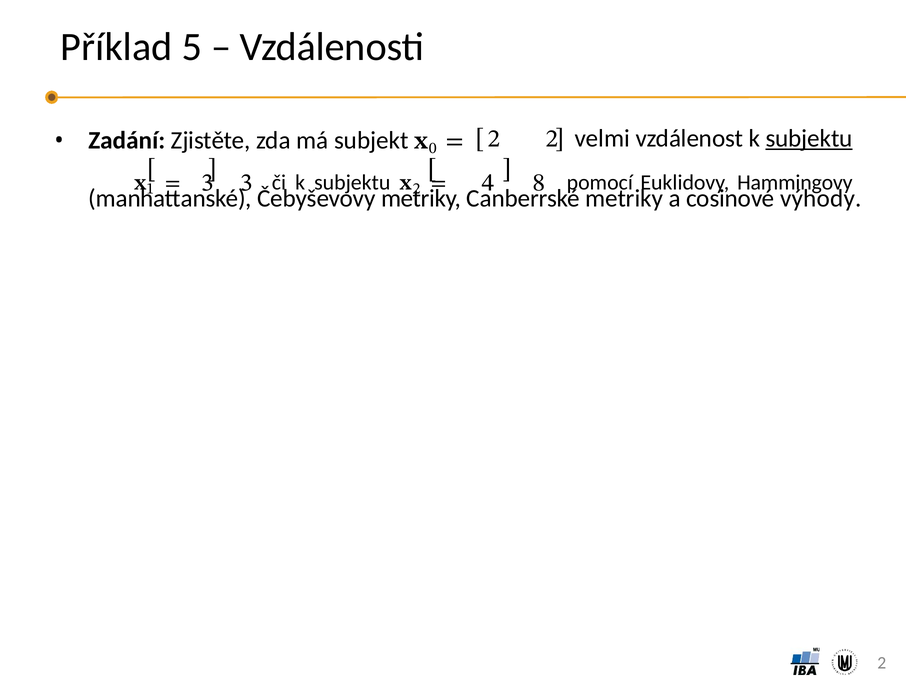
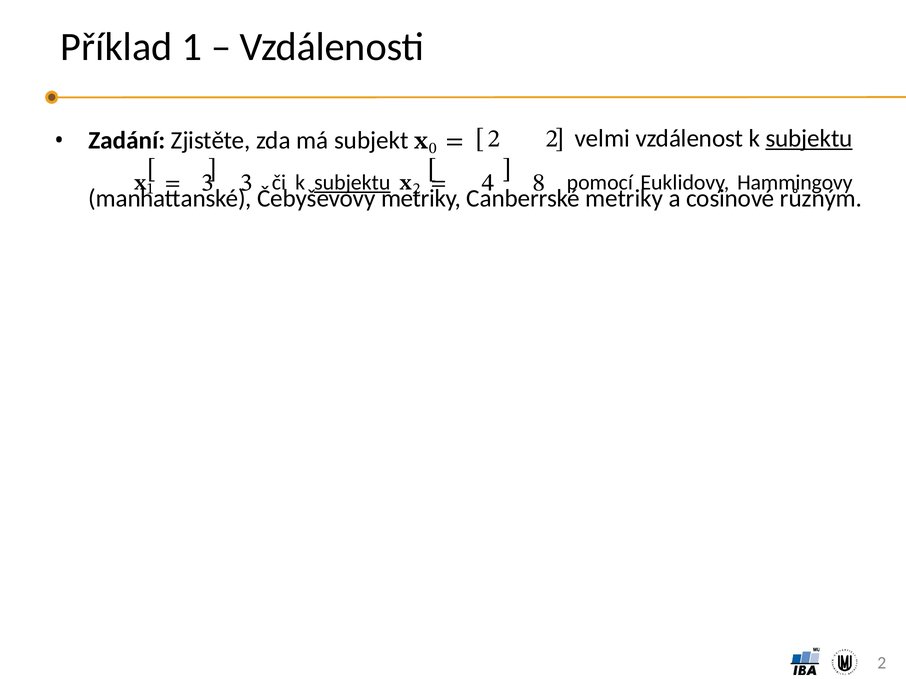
5: 5 -> 1 (192, 47)
subjektu underline: none -> present (352, 183)
výhody: výhody -> různým (821, 199)
